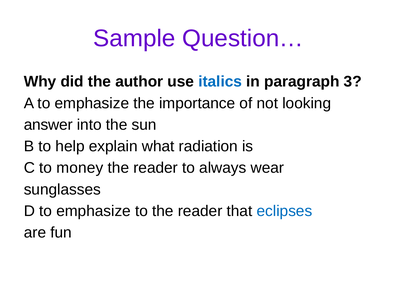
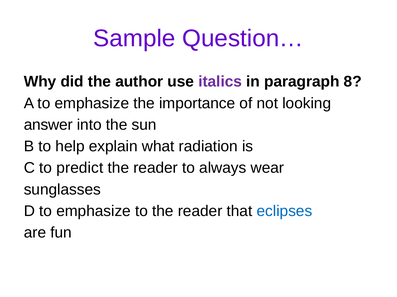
italics colour: blue -> purple (220, 82)
3: 3 -> 8 (353, 82)
money: money -> predict (80, 168)
